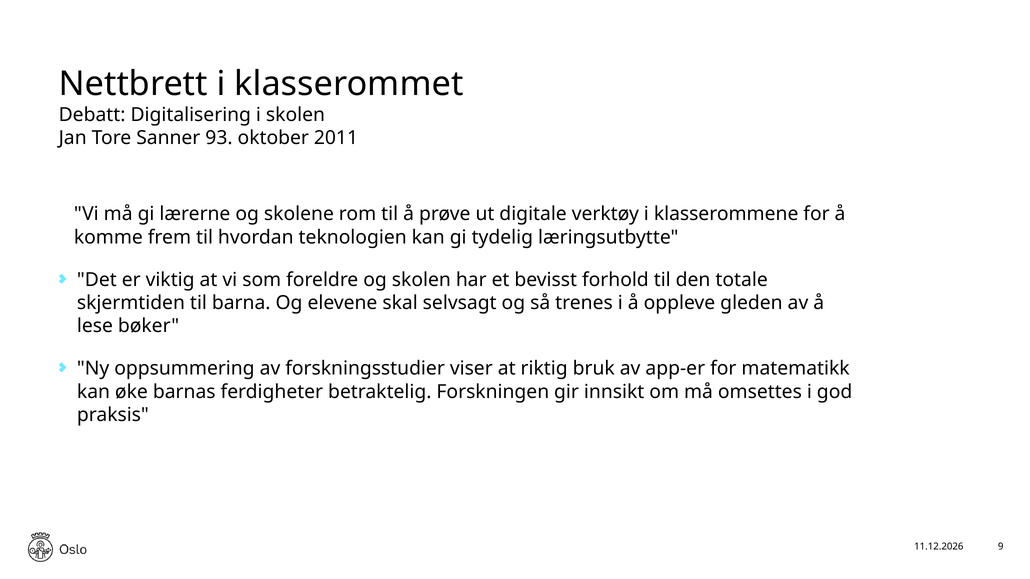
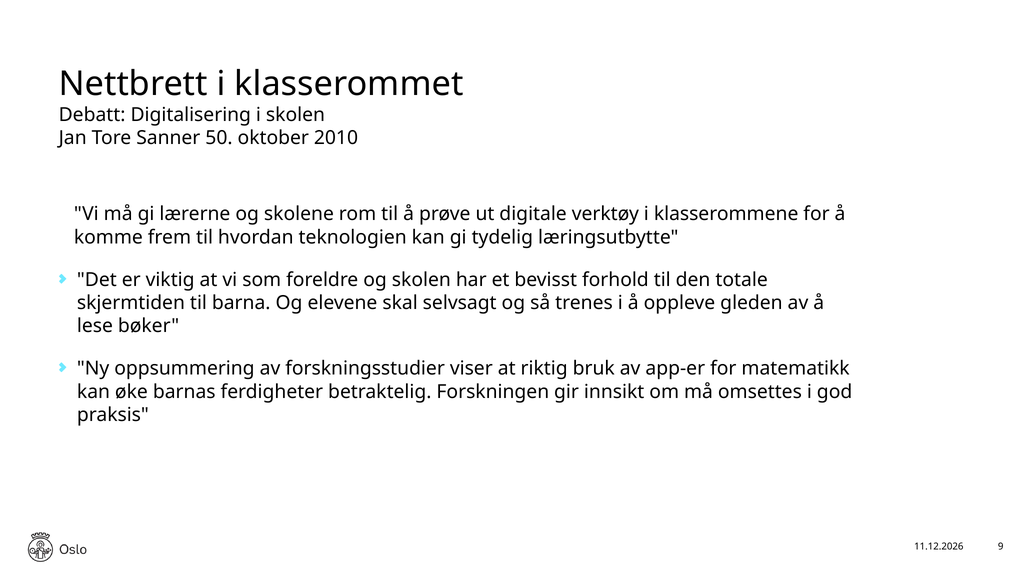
93: 93 -> 50 (219, 138)
2011: 2011 -> 2010 (336, 138)
